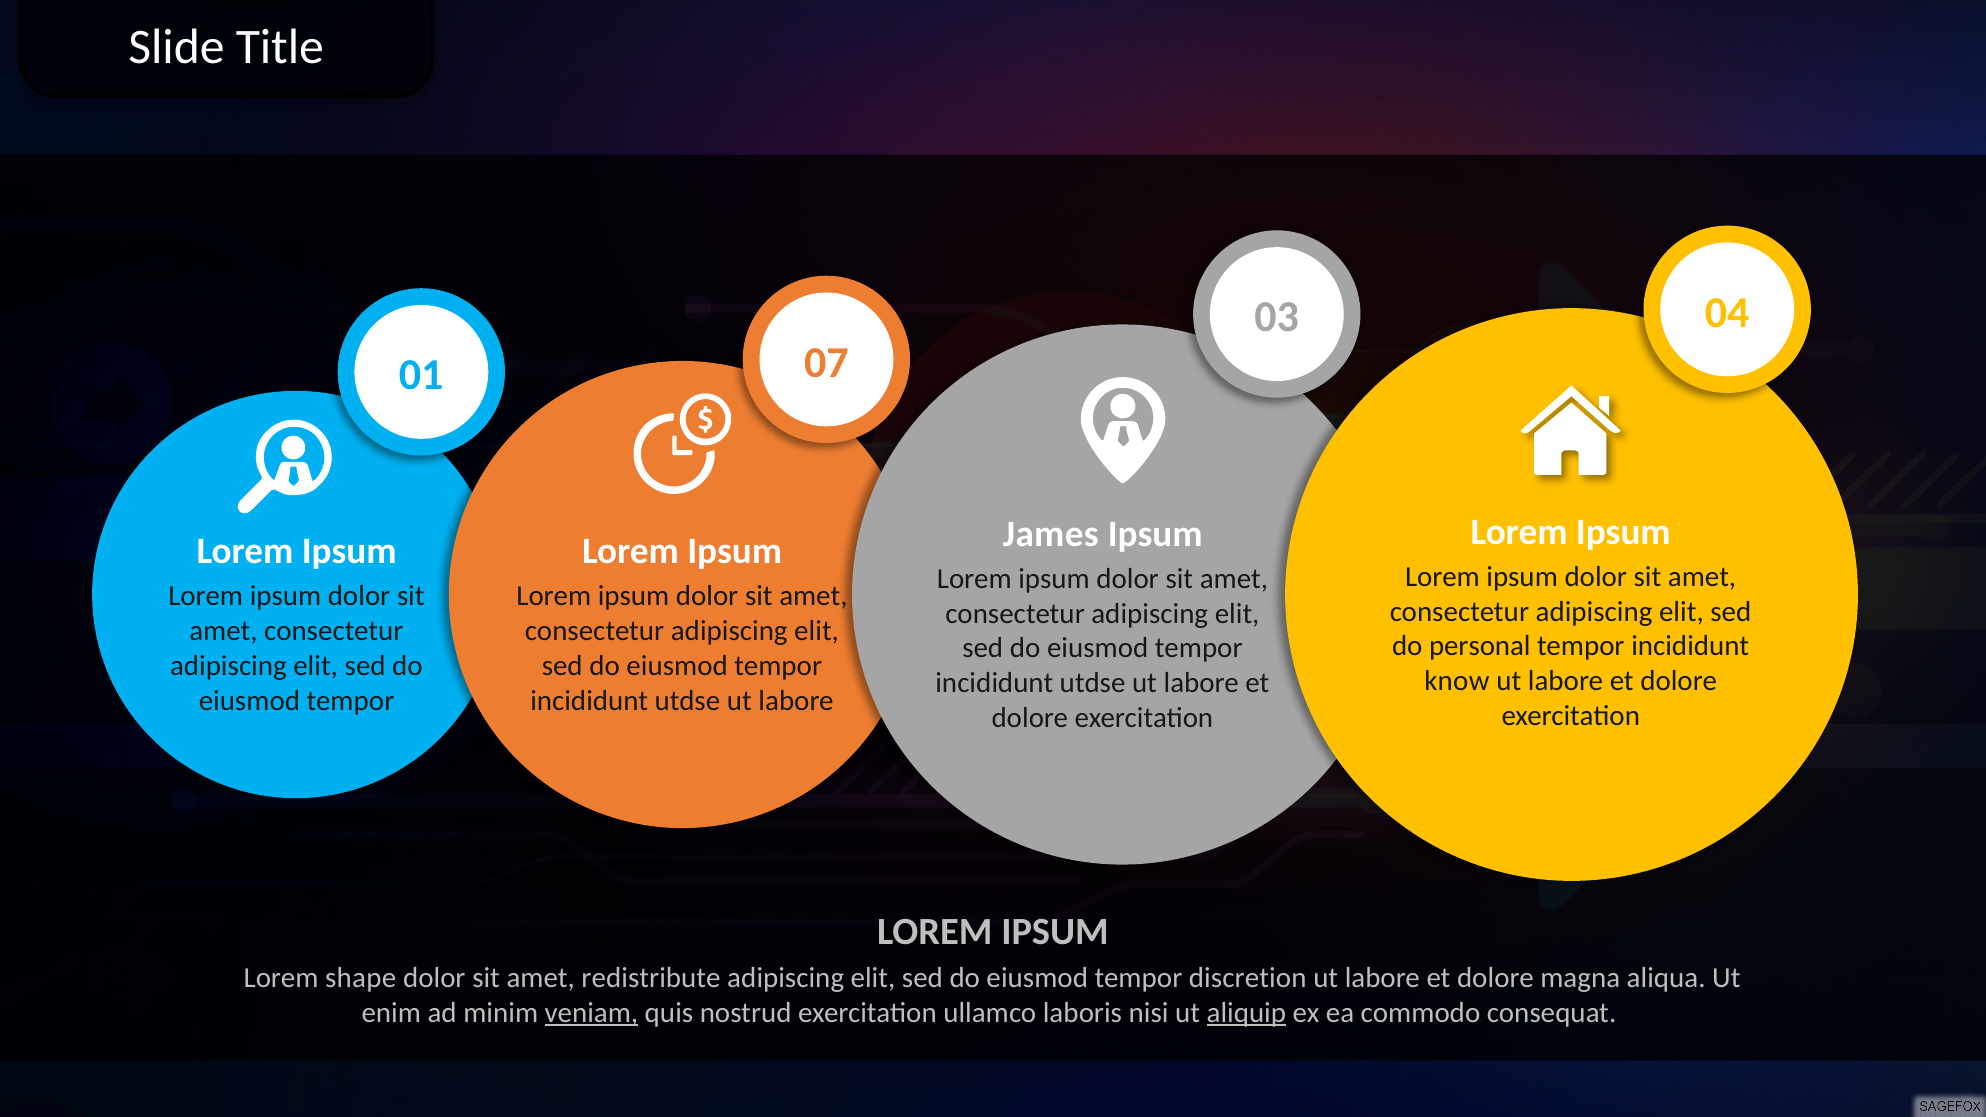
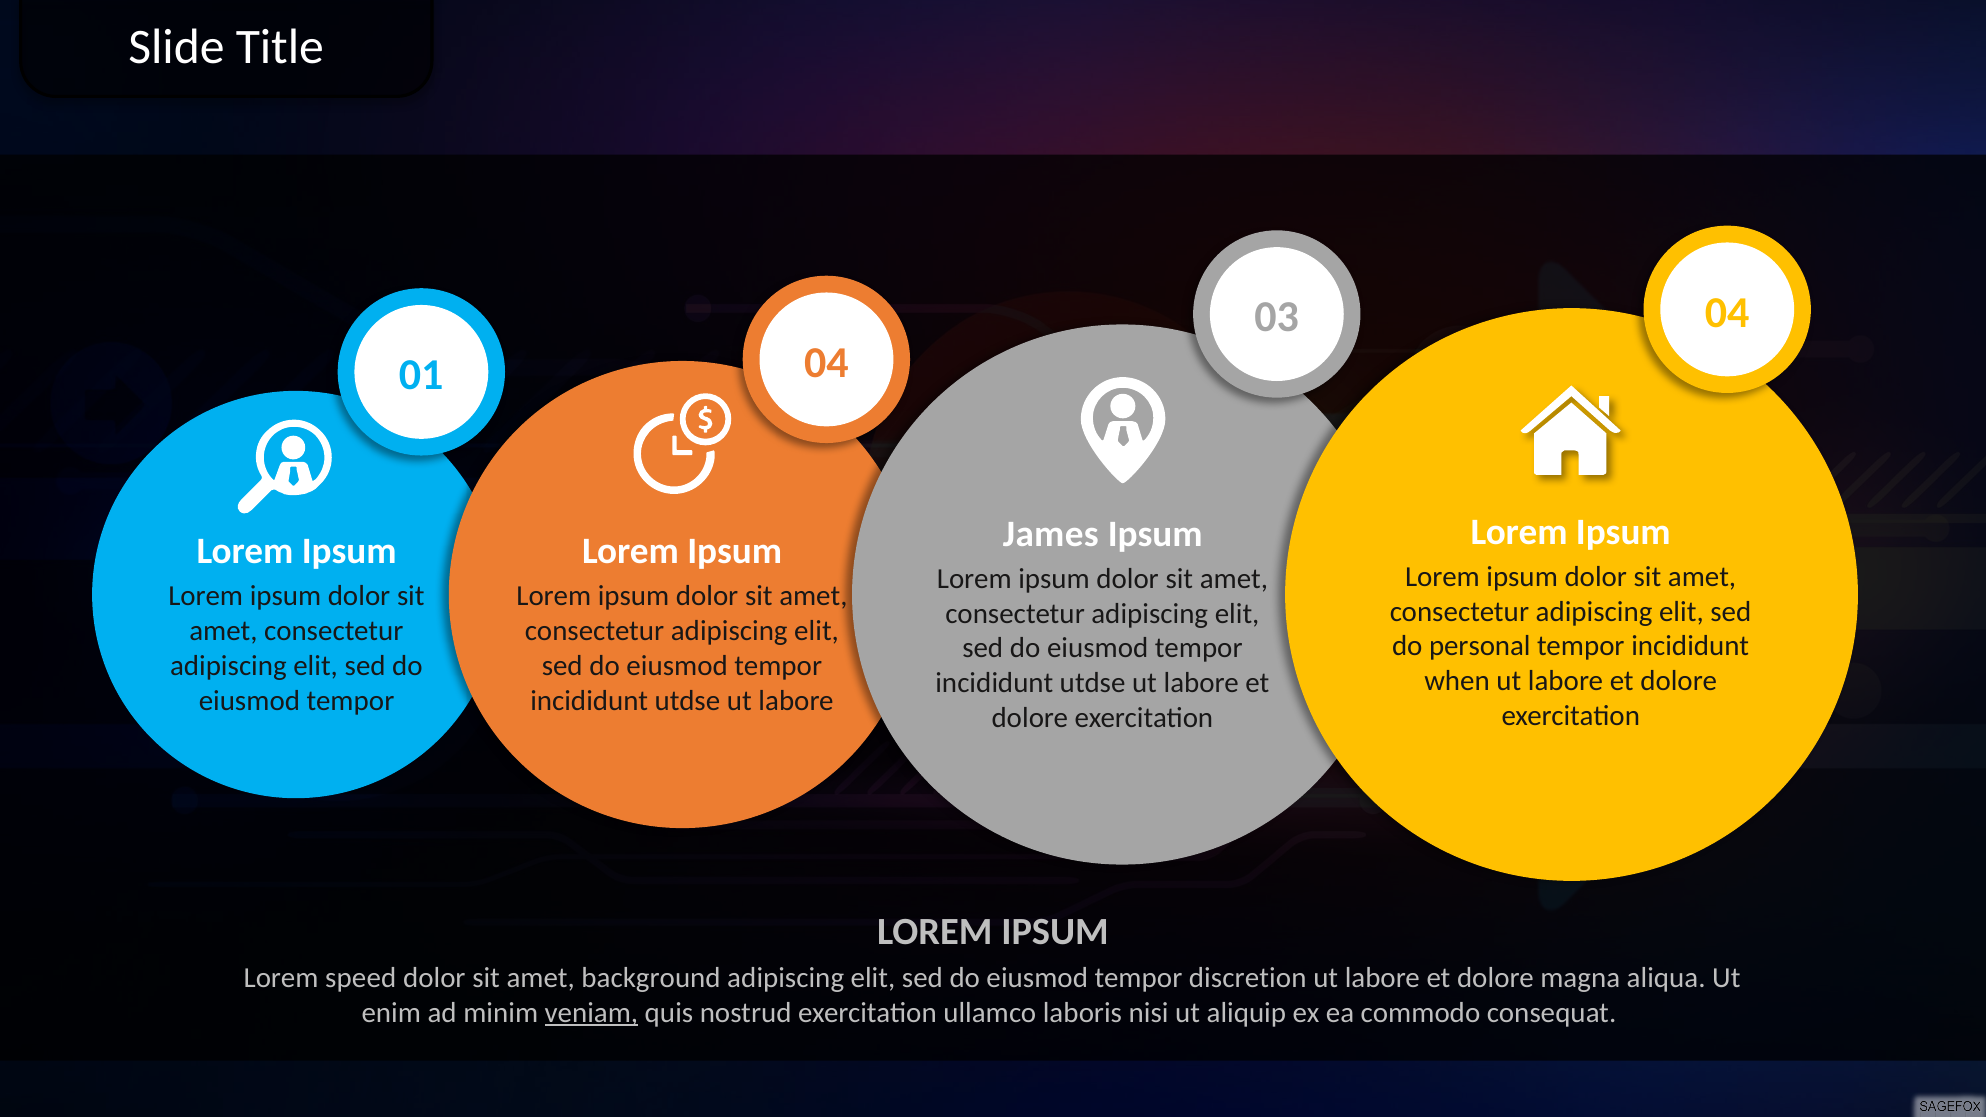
01 07: 07 -> 04 (826, 363)
know: know -> when (1457, 681)
shape: shape -> speed (361, 978)
redistribute: redistribute -> background (651, 978)
aliquip underline: present -> none (1246, 1013)
